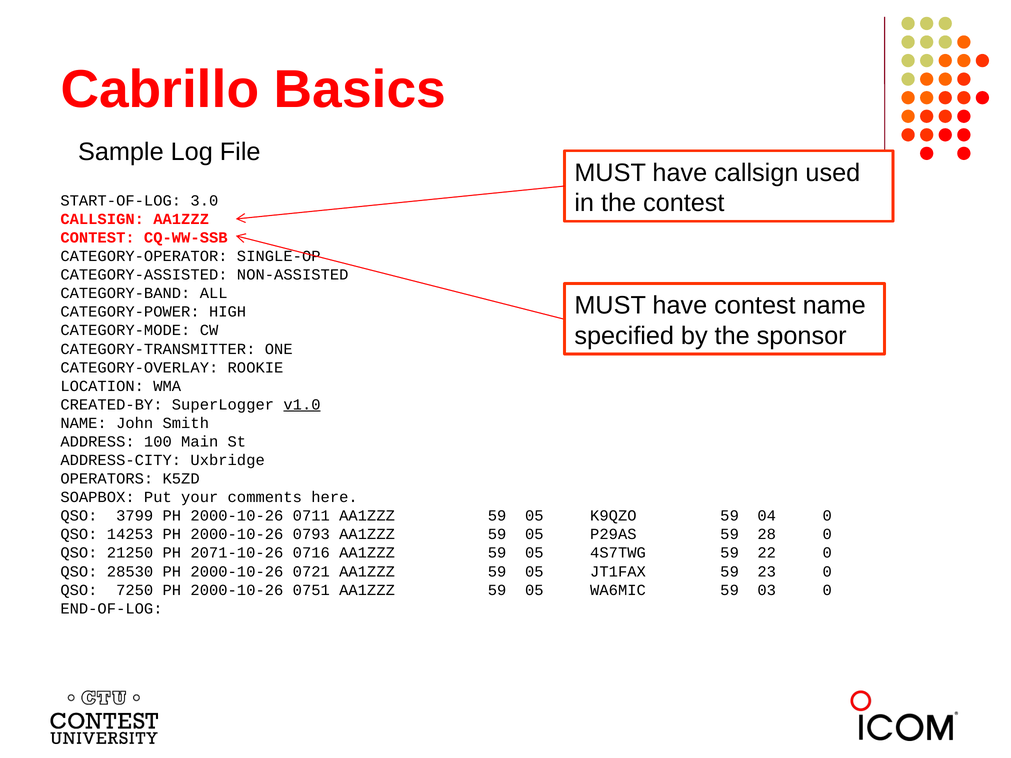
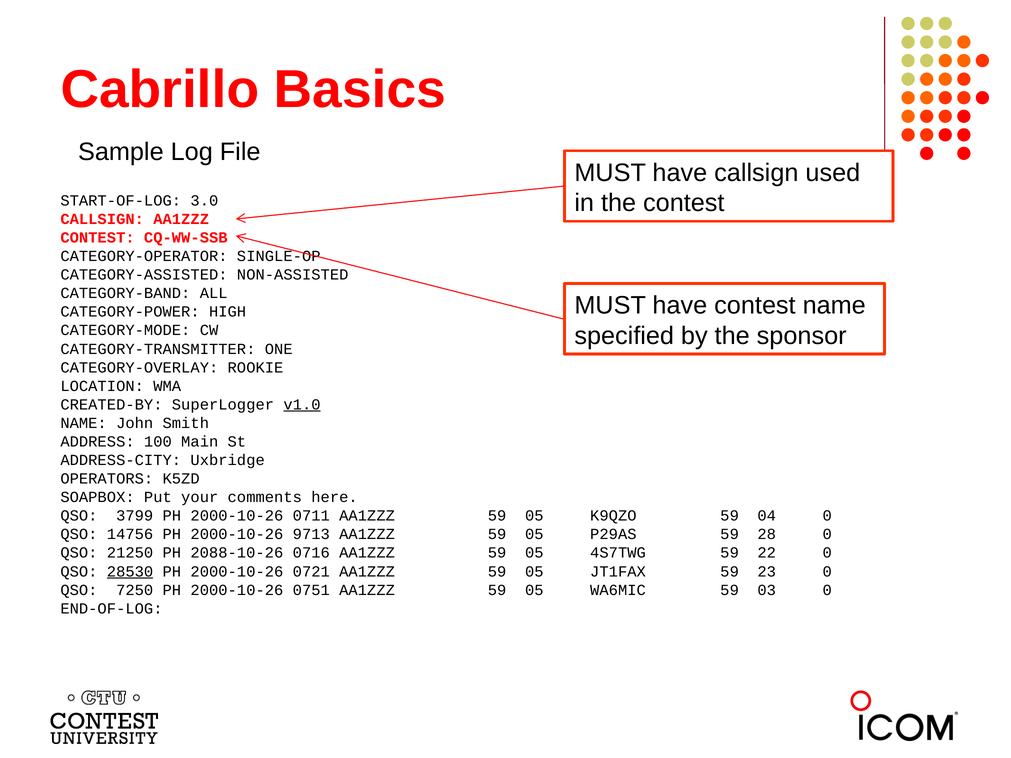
14253: 14253 -> 14756 (130, 535)
0793: 0793 -> 9713 (311, 535)
2071-10-26: 2071-10-26 -> 2088-10-26 (237, 553)
28530 underline: none -> present (130, 572)
